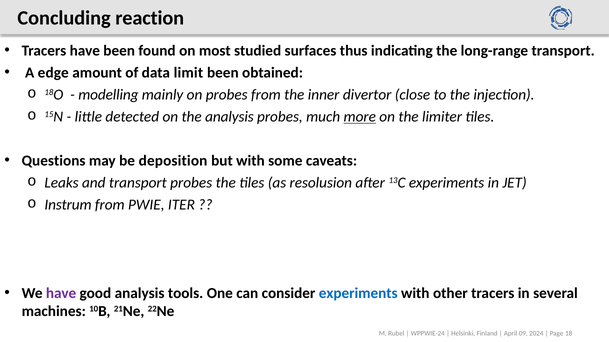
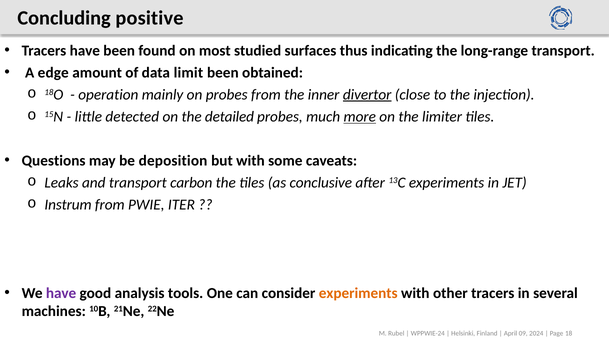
reaction: reaction -> positive (149, 18)
modelling: modelling -> operation (108, 95)
divertor underline: none -> present (367, 95)
the analysis: analysis -> detailed (230, 117)
transport probes: probes -> carbon (191, 183)
resolusion: resolusion -> conclusive (321, 183)
experiments colour: blue -> orange (358, 294)
